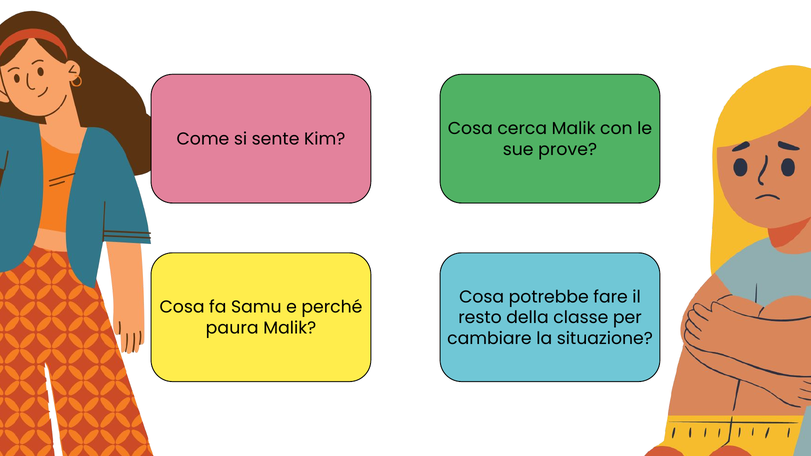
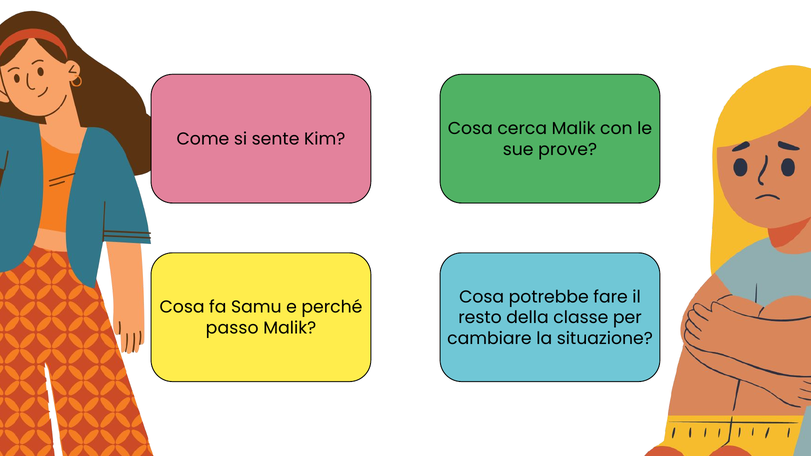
paura: paura -> passo (232, 328)
